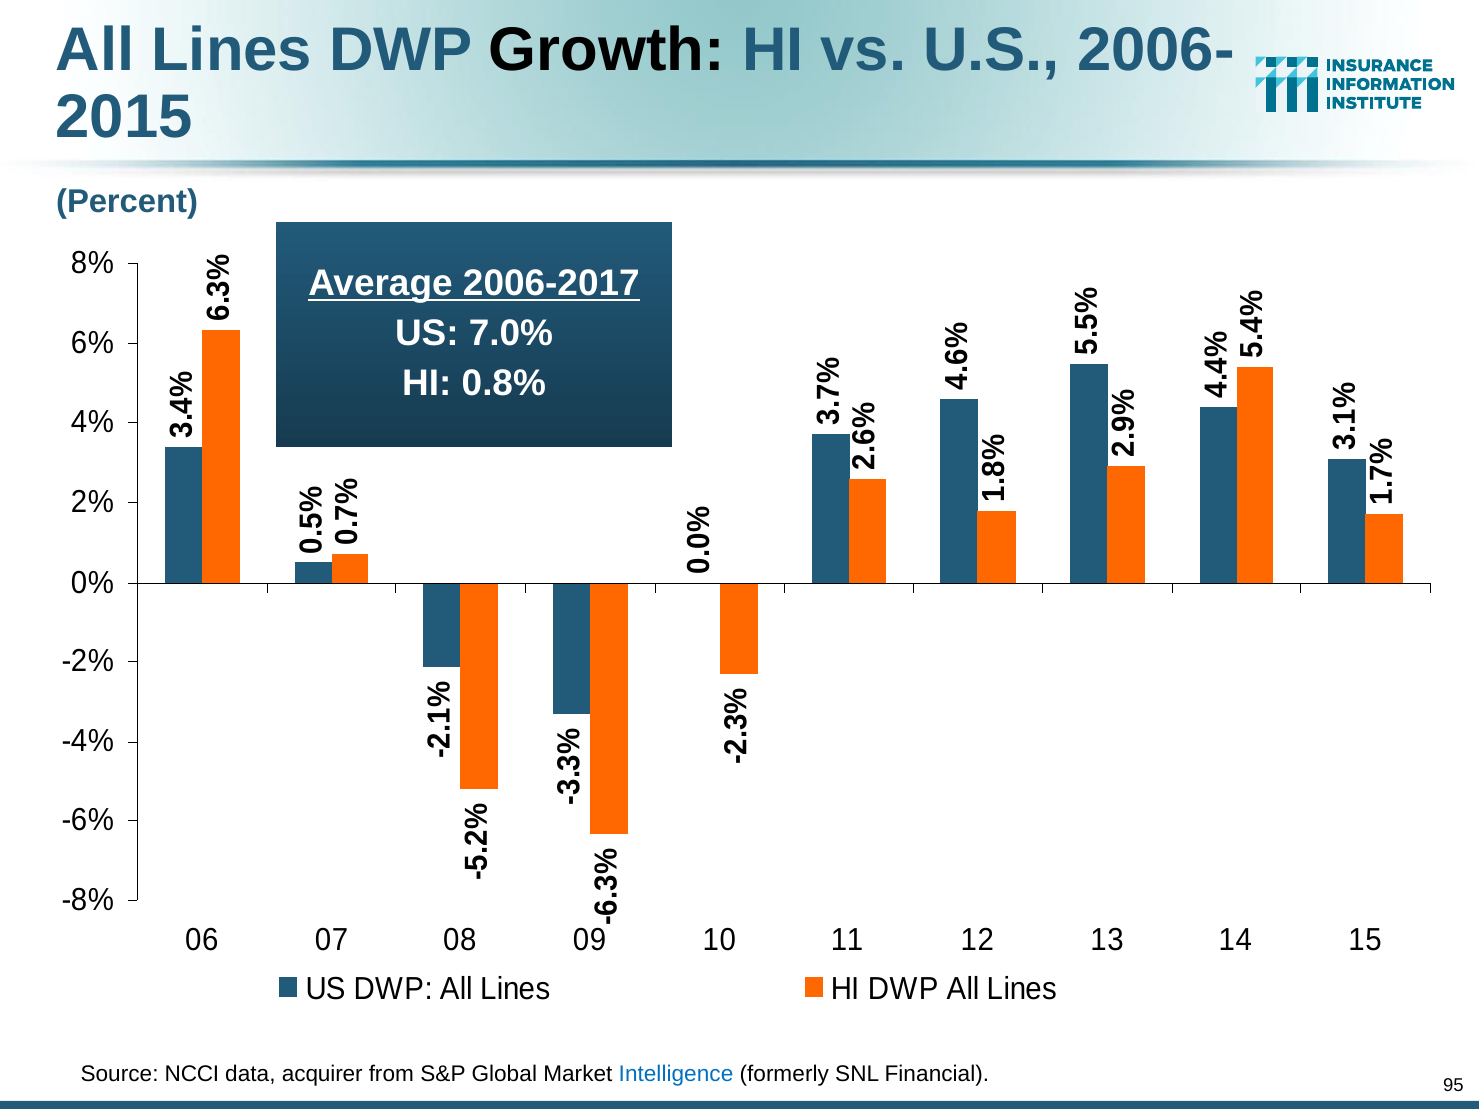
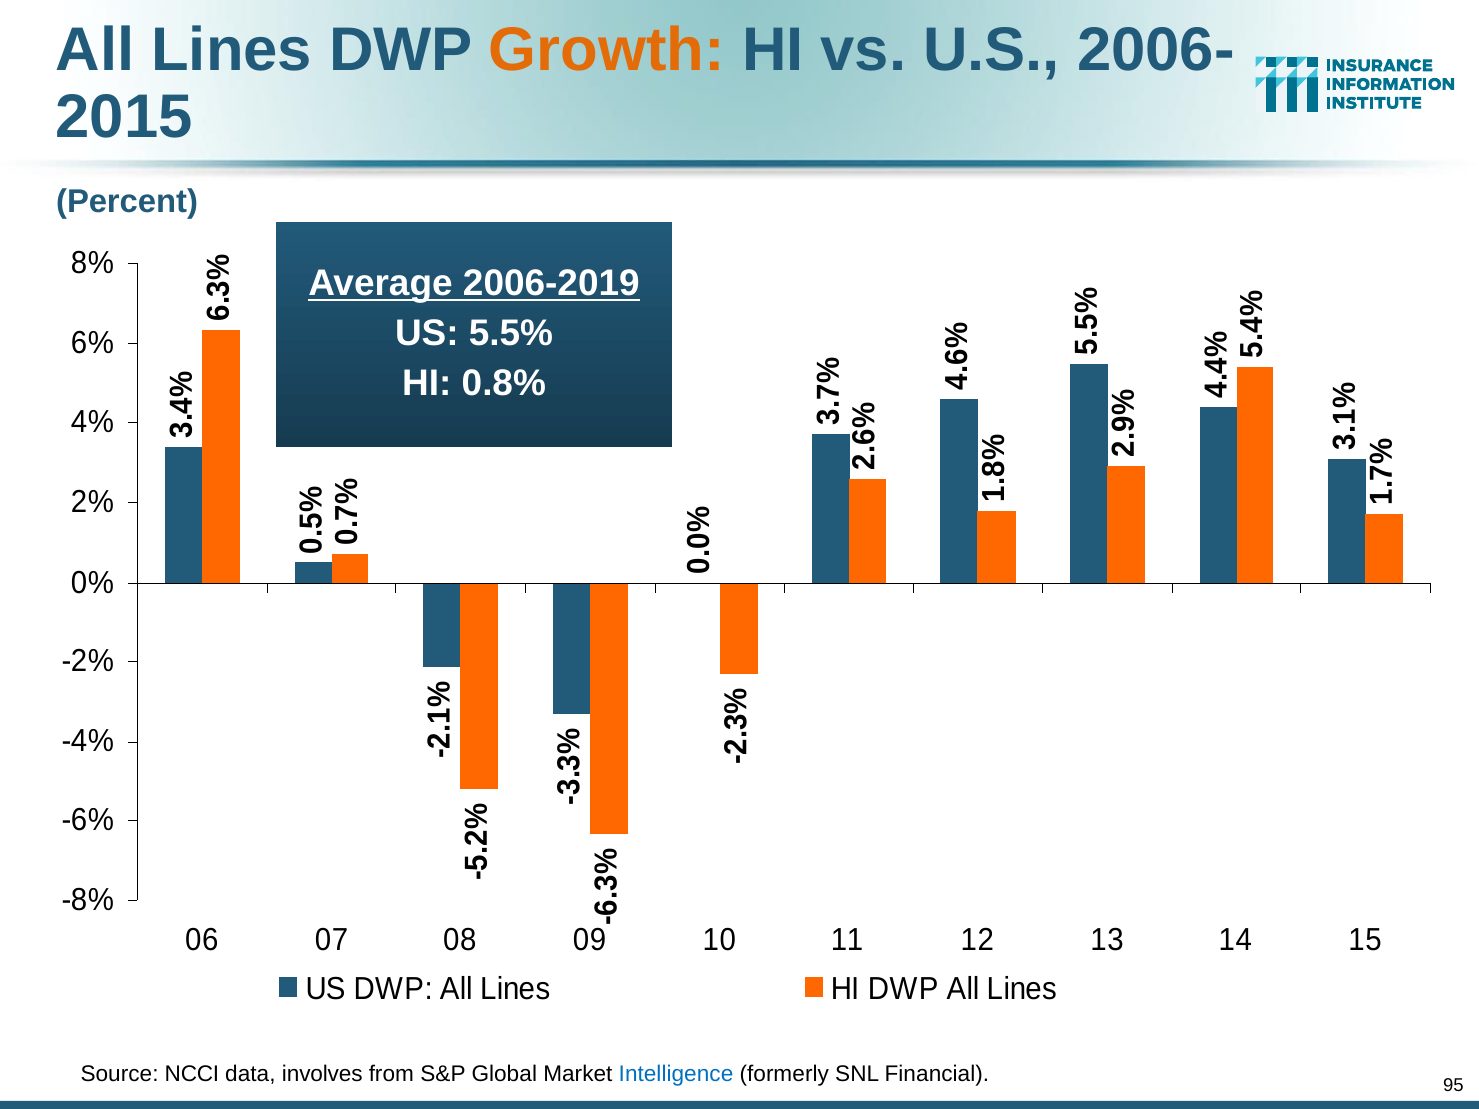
Growth colour: black -> orange (607, 50)
2006-2017: 2006-2017 -> 2006-2019 (551, 284)
7.0%: 7.0% -> 5.5% (511, 334)
acquirer: acquirer -> involves (322, 1075)
